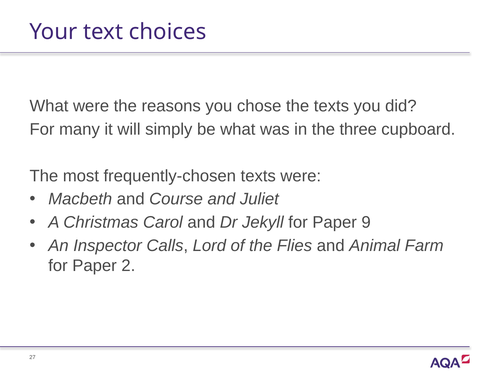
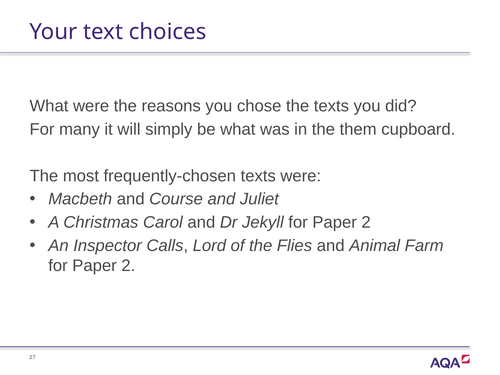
three: three -> them (358, 129)
Jekyll for Paper 9: 9 -> 2 (366, 222)
